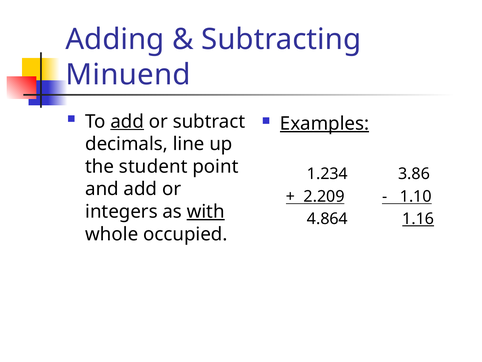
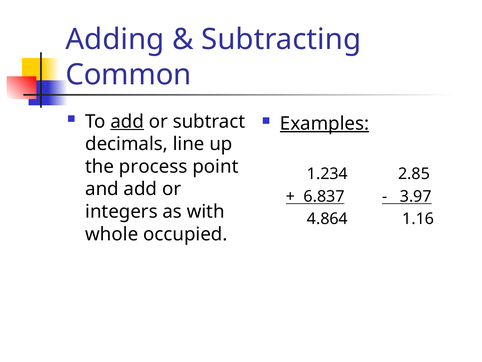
Minuend: Minuend -> Common (128, 75)
student: student -> process (153, 166)
3.86: 3.86 -> 2.85 (414, 174)
2.209: 2.209 -> 6.837 (324, 196)
1.10: 1.10 -> 3.97 (416, 196)
with underline: present -> none (206, 211)
1.16 underline: present -> none (418, 219)
